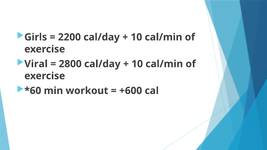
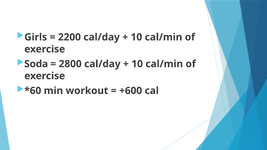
Viral: Viral -> Soda (36, 64)
